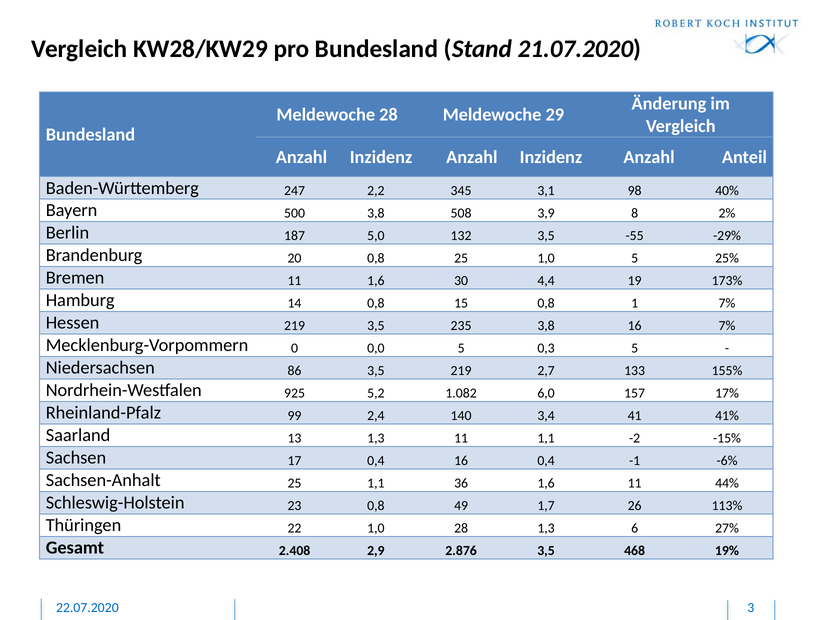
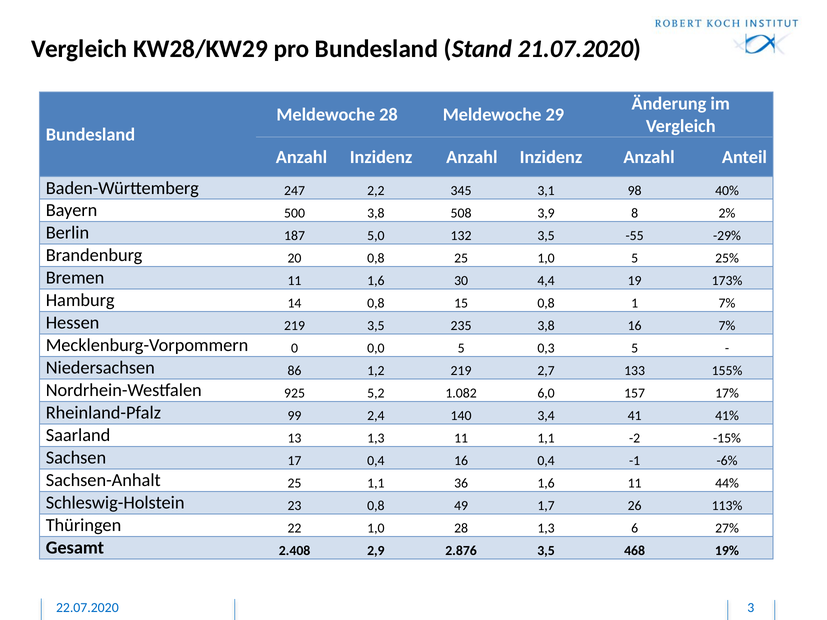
86 3,5: 3,5 -> 1,2 (376, 371)
